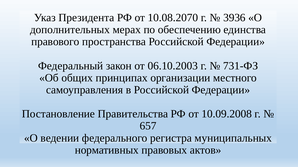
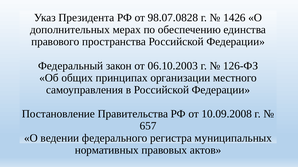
10.08.2070: 10.08.2070 -> 98.07.0828 (173, 18)
3936: 3936 -> 1426 (234, 18)
731-ФЗ: 731-ФЗ -> 126-ФЗ (241, 66)
